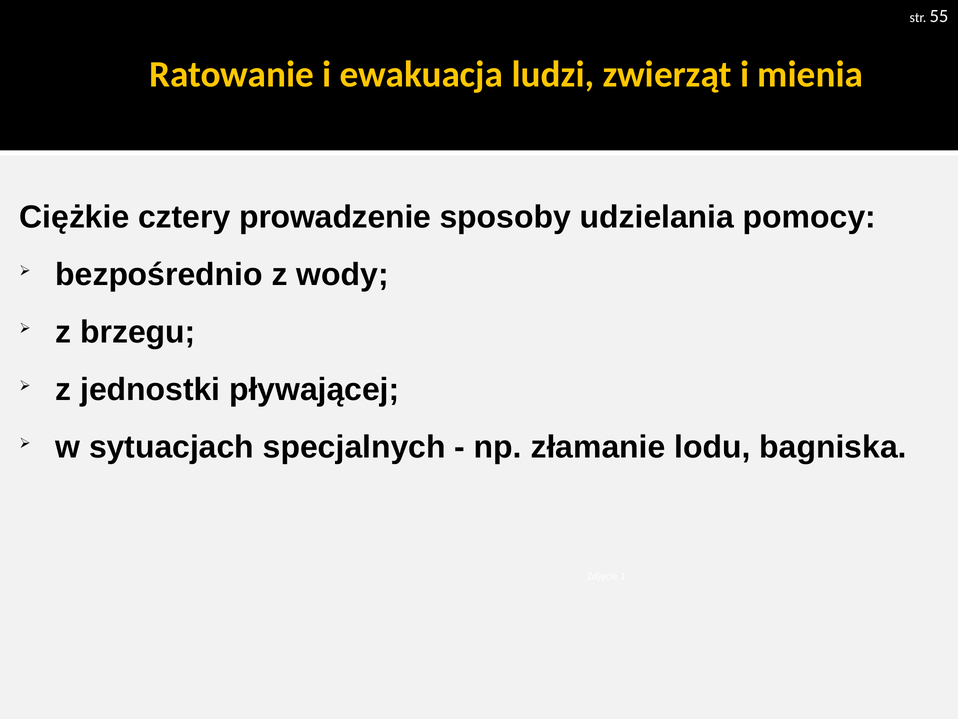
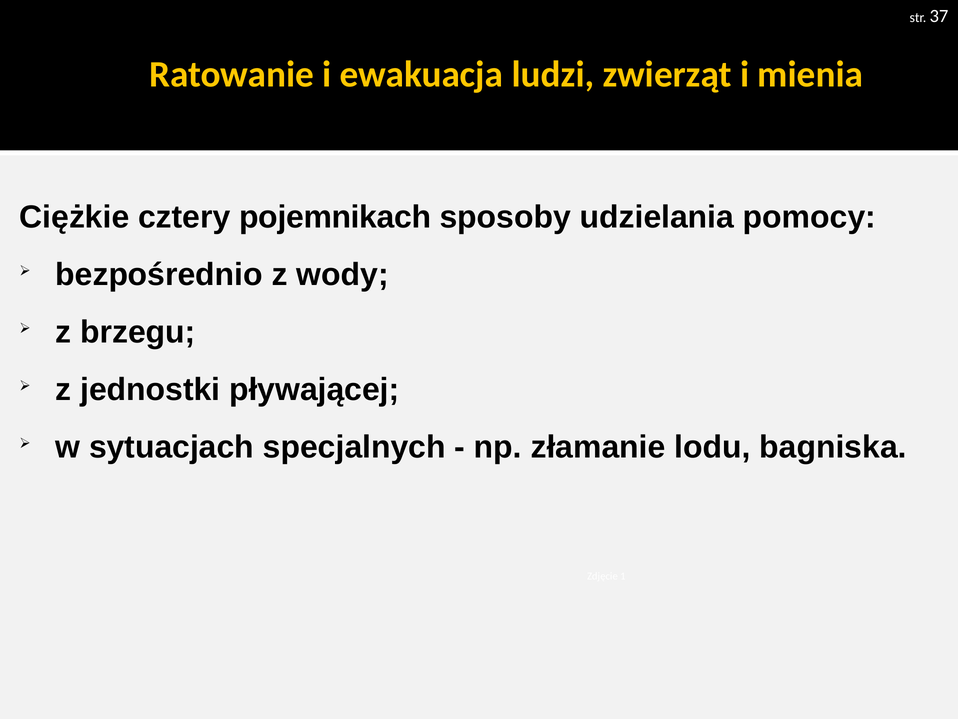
55: 55 -> 37 (939, 16)
prowadzenie: prowadzenie -> pojemnikach (335, 217)
